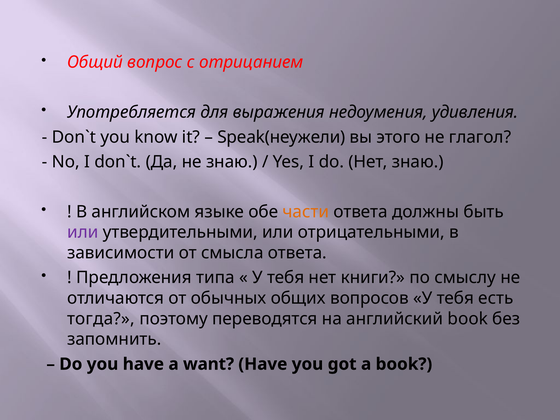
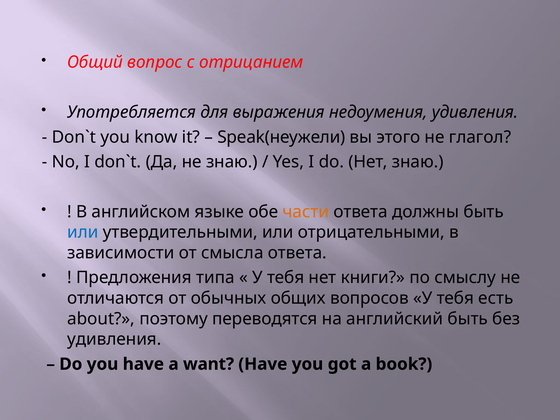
или colour: purple -> blue (83, 232)
тогда: тогда -> about (101, 319)
английский book: book -> быть (468, 319)
запомнить: запомнить -> удивления (114, 339)
